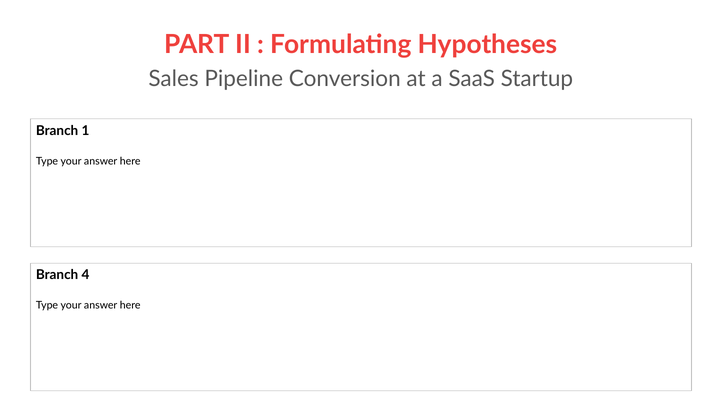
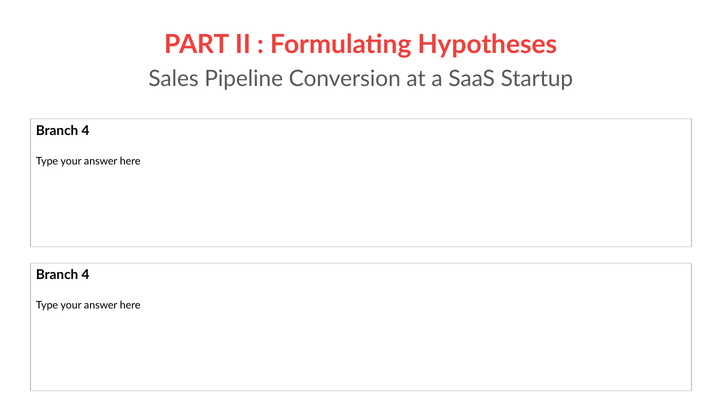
1: 1 -> 4 (85, 131)
